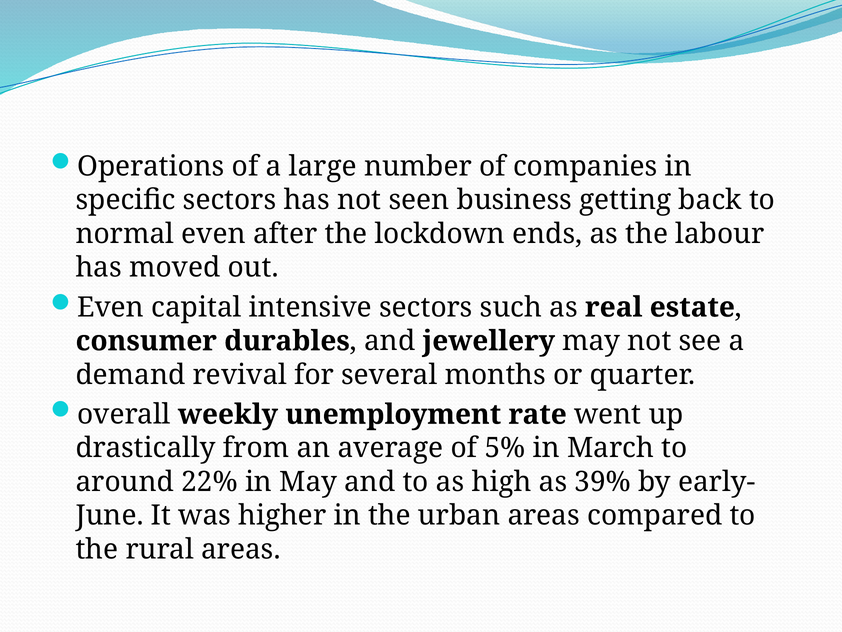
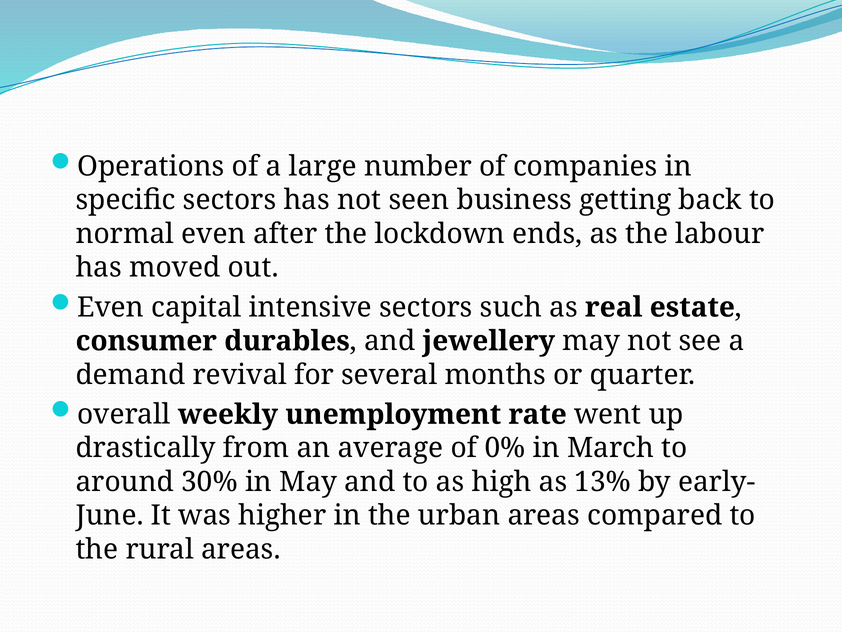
5%: 5% -> 0% (505, 448)
22%: 22% -> 30% (210, 482)
39%: 39% -> 13% (603, 482)
